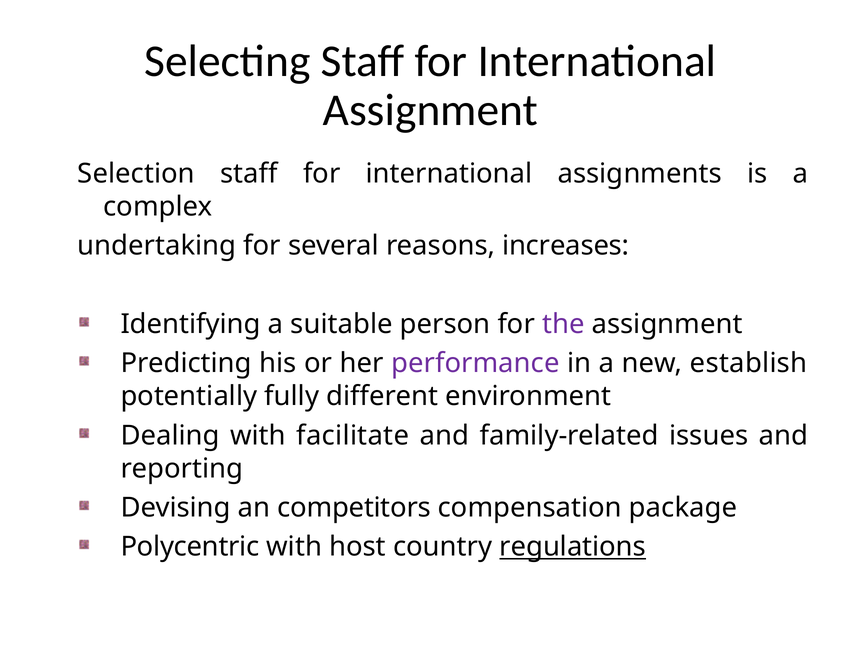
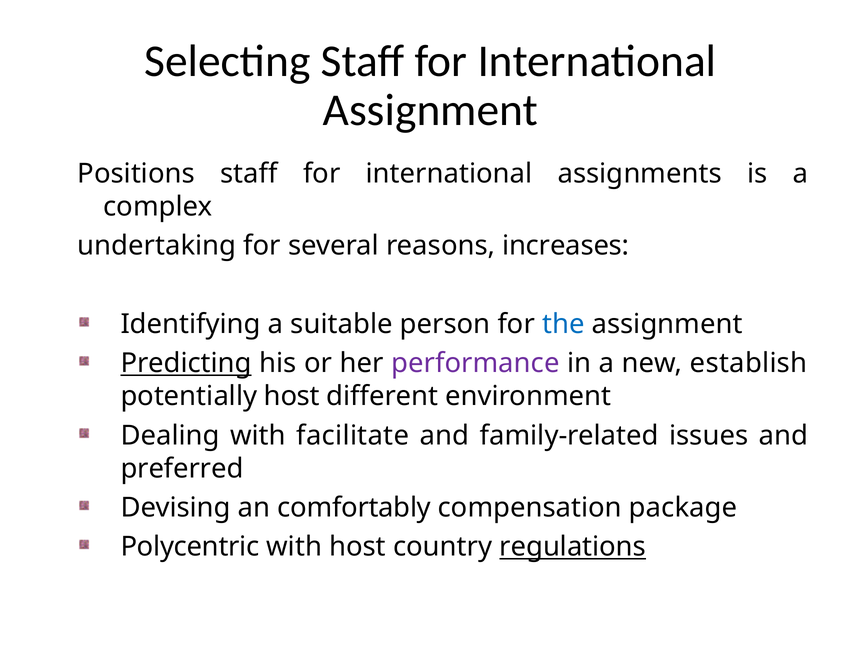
Selection: Selection -> Positions (136, 173)
the colour: purple -> blue (563, 324)
Predicting underline: none -> present (186, 363)
potentially fully: fully -> host (292, 396)
reporting: reporting -> preferred (182, 468)
competitors: competitors -> comfortably (354, 507)
